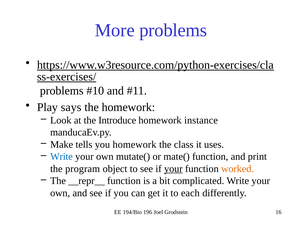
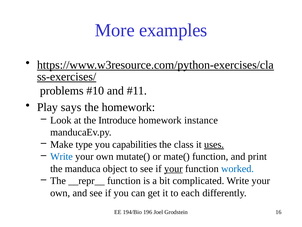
More problems: problems -> examples (173, 30)
tells: tells -> type (84, 144)
you homework: homework -> capabilities (135, 144)
uses underline: none -> present (214, 144)
program: program -> manduca (83, 168)
worked colour: orange -> blue (238, 168)
